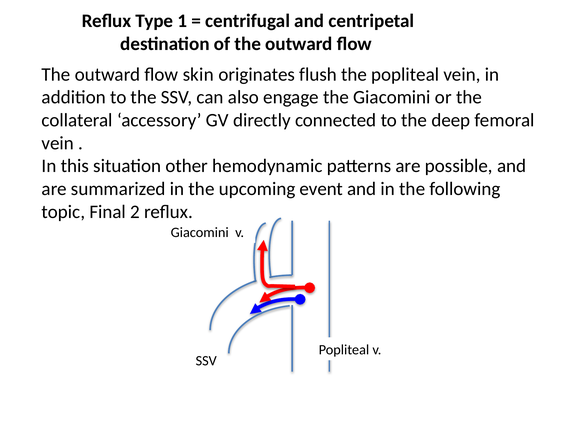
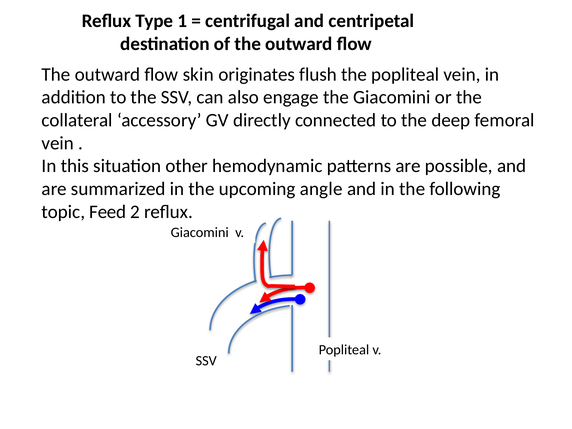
event: event -> angle (321, 189)
Final: Final -> Feed (108, 212)
